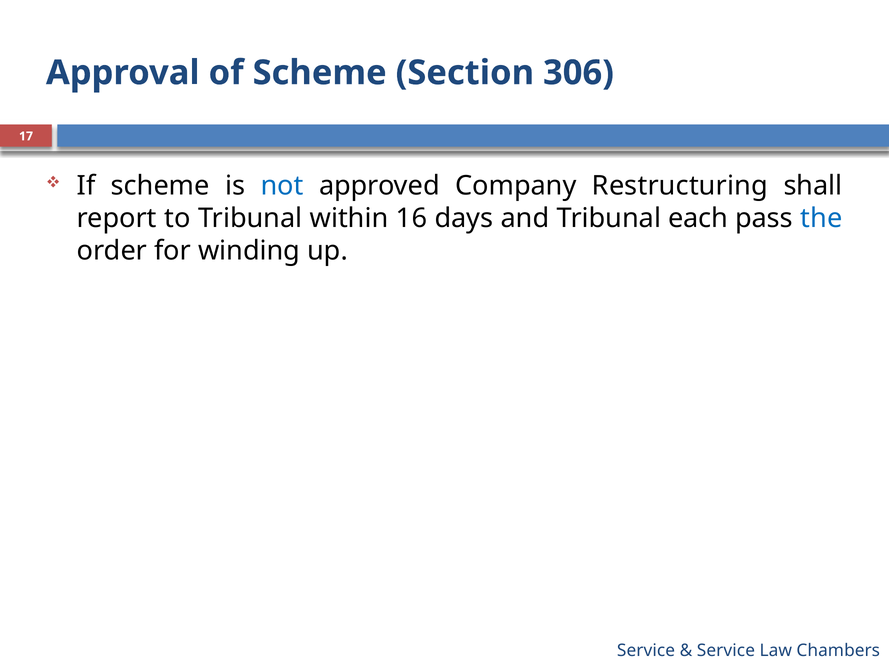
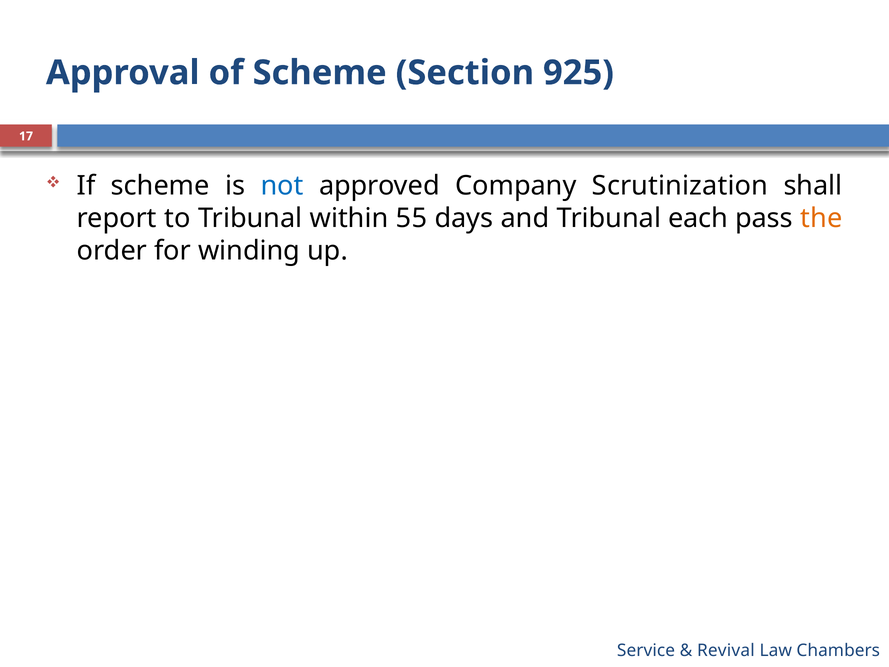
306: 306 -> 925 (578, 73)
Restructuring: Restructuring -> Scrutinization (680, 186)
16: 16 -> 55 (412, 218)
the colour: blue -> orange (821, 218)
Service: Service -> Revival (726, 650)
